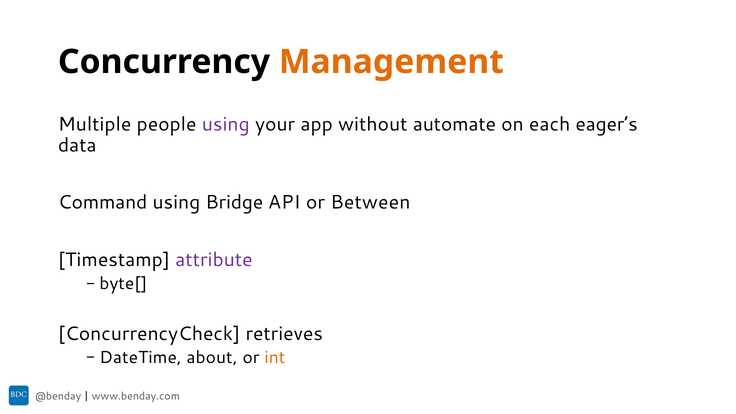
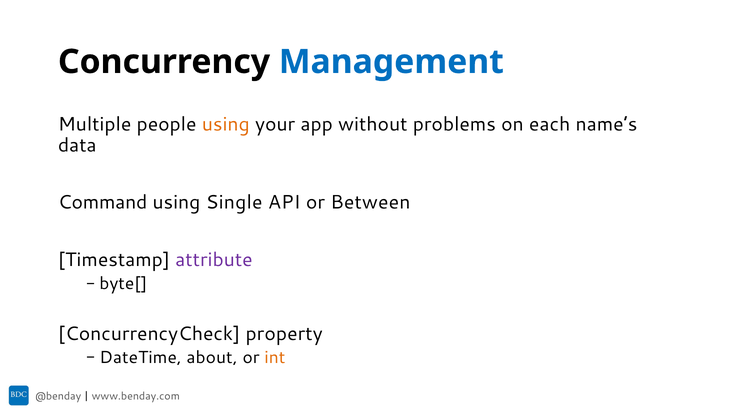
Management colour: orange -> blue (391, 62)
using colour: purple -> orange (226, 124)
automate: automate -> problems (454, 124)
eager’s: eager’s -> name’s (607, 124)
Bridge: Bridge -> Single (234, 203)
retrieves: retrieves -> property (284, 334)
